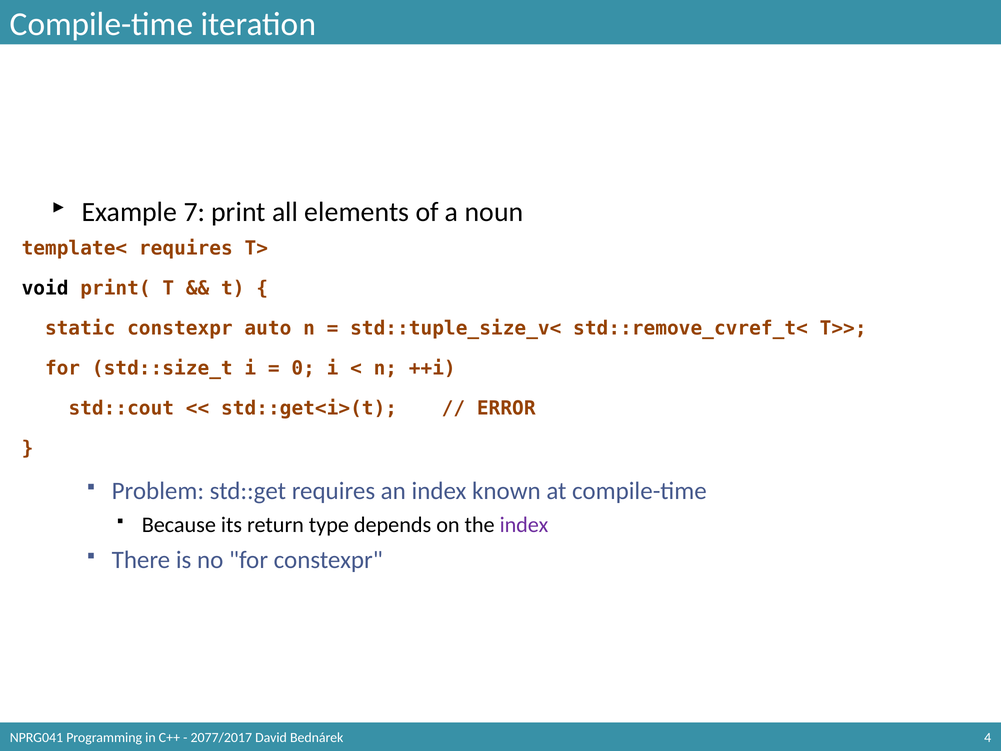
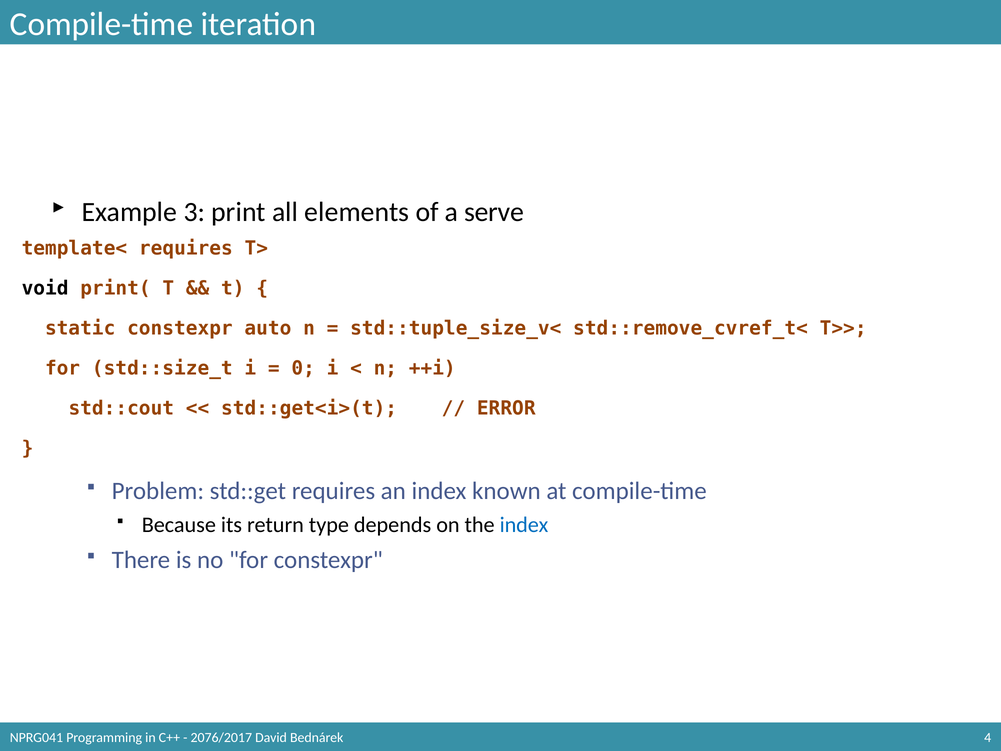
7: 7 -> 3 (194, 212)
noun: noun -> serve (494, 212)
index colour: purple -> blue (524, 524)
2077/2017: 2077/2017 -> 2076/2017 (221, 737)
